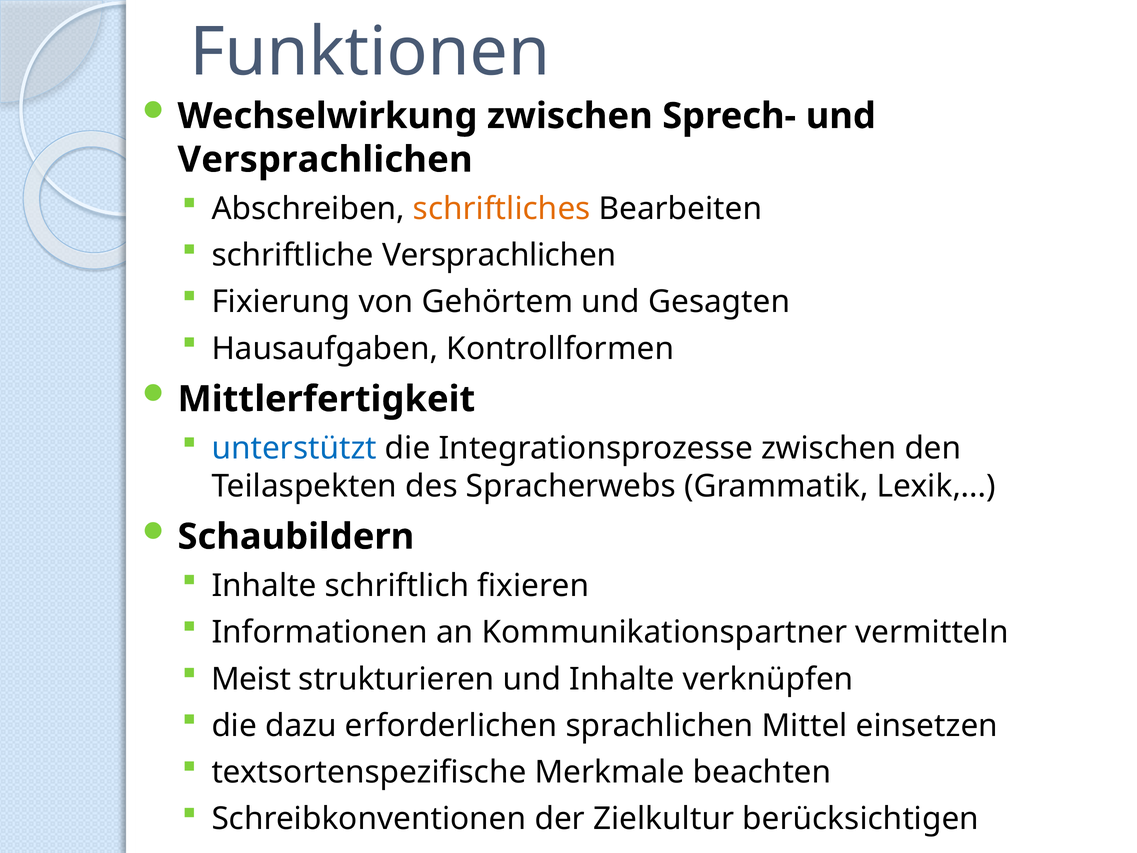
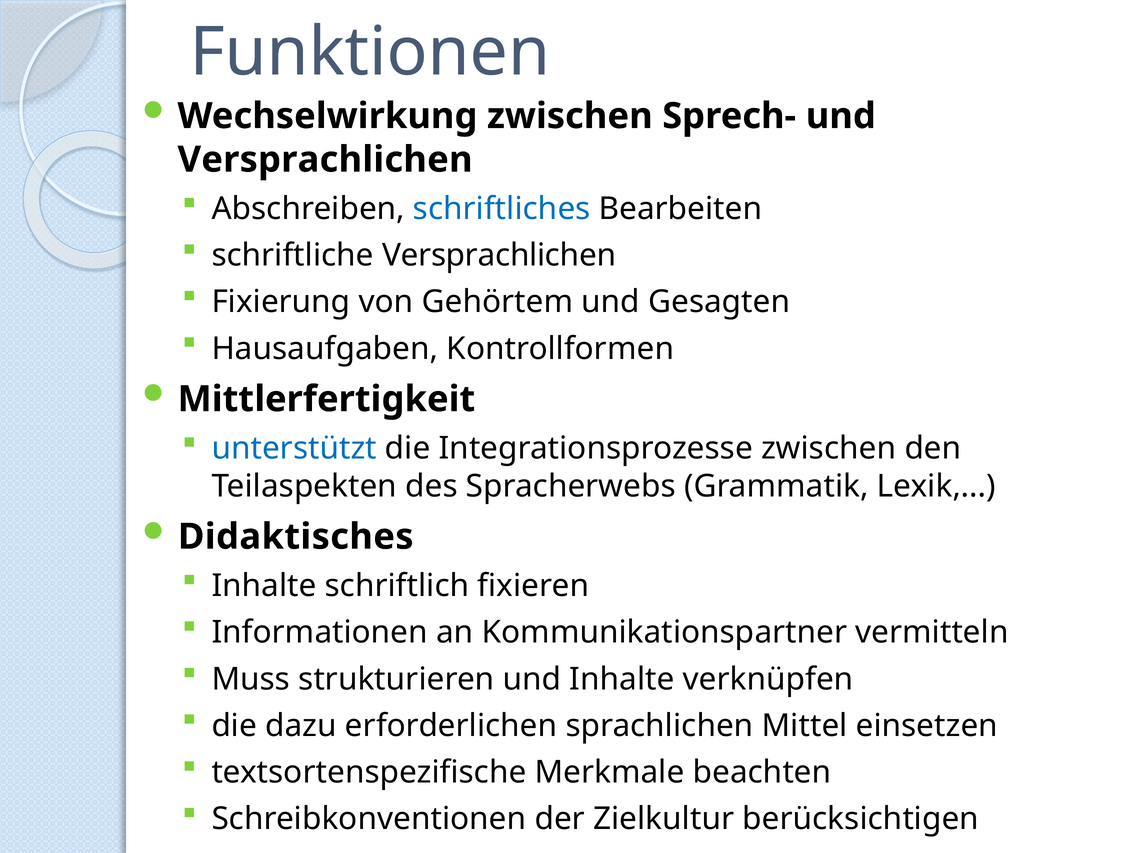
schriftliches colour: orange -> blue (502, 209)
Schaubildern: Schaubildern -> Didaktisches (296, 537)
Meist: Meist -> Muss (251, 679)
